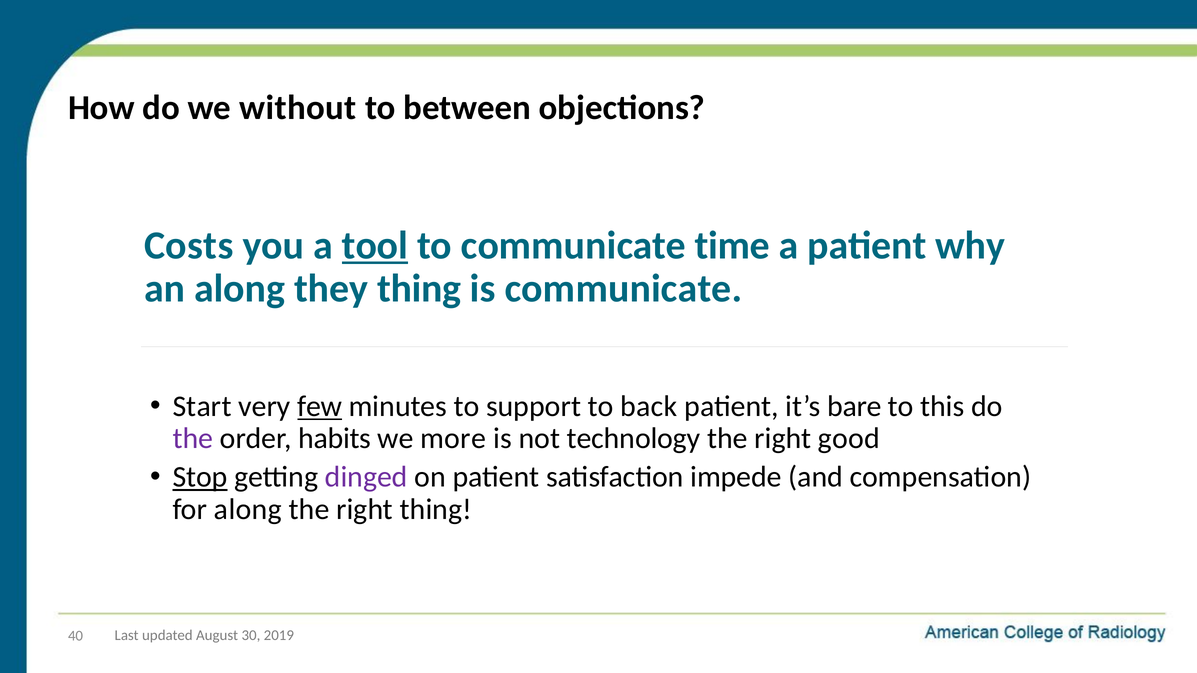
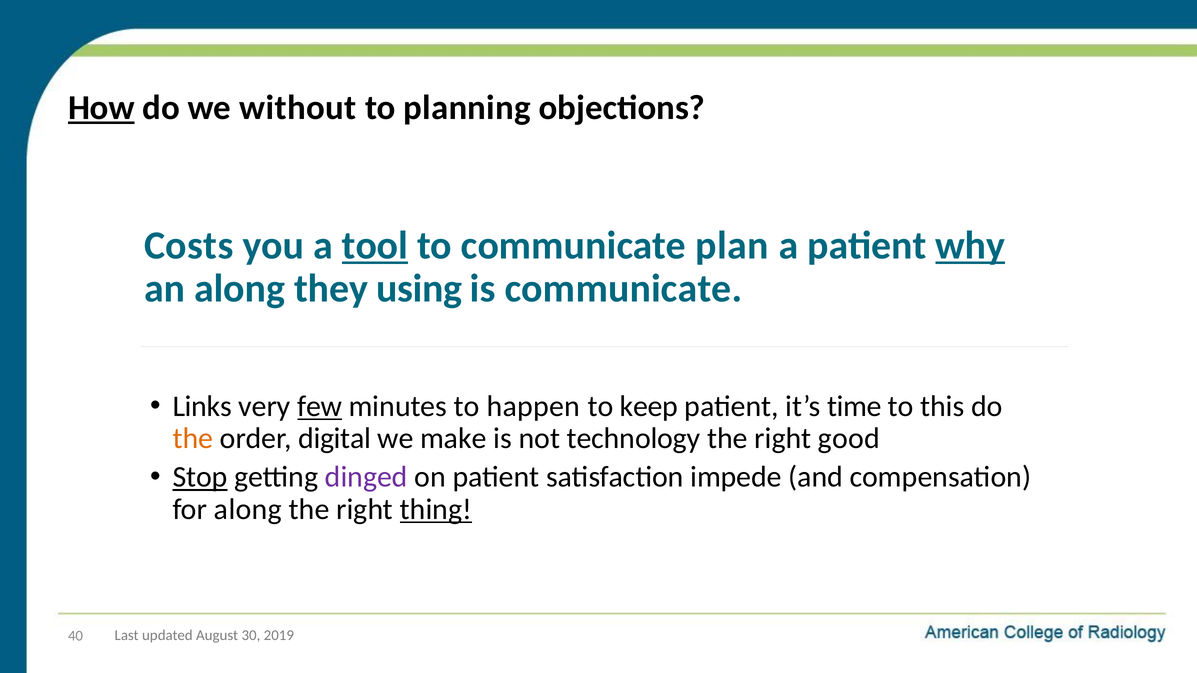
How underline: none -> present (101, 108)
between: between -> planning (467, 108)
time: time -> plan (732, 246)
why underline: none -> present (970, 246)
they thing: thing -> using (419, 289)
Start: Start -> Links (202, 407)
support: support -> happen (533, 407)
back: back -> keep (649, 407)
bare: bare -> time (854, 407)
the colour: purple -> orange (193, 439)
habits: habits -> digital (335, 439)
more: more -> make (453, 439)
thing underline: none -> present (436, 510)
